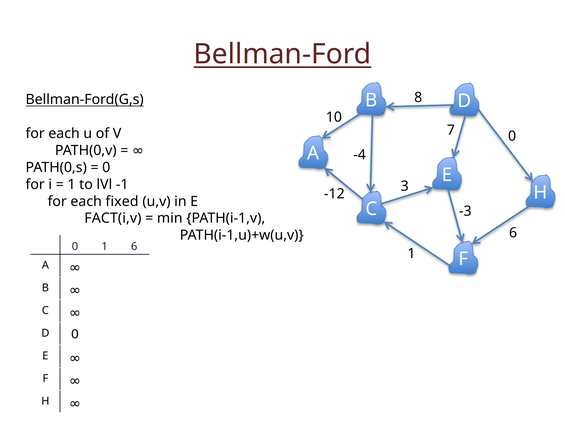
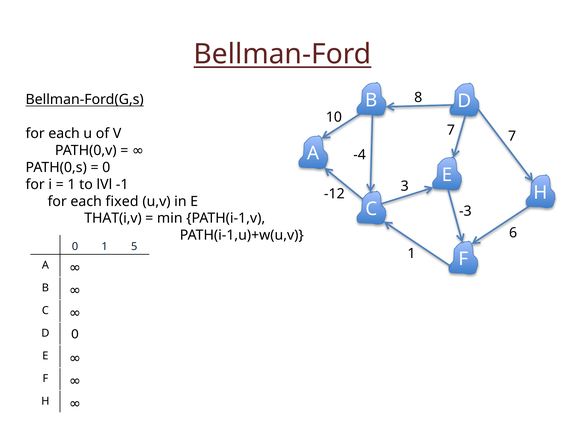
7 0: 0 -> 7 (512, 136)
FACT(i,v: FACT(i,v -> THAT(i,v (113, 218)
1 6: 6 -> 5 (134, 246)
